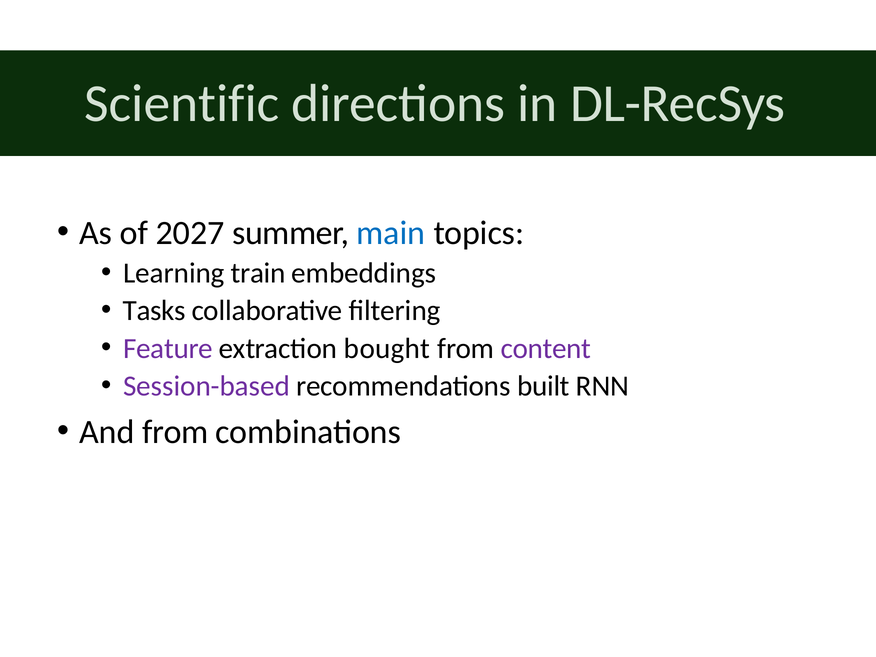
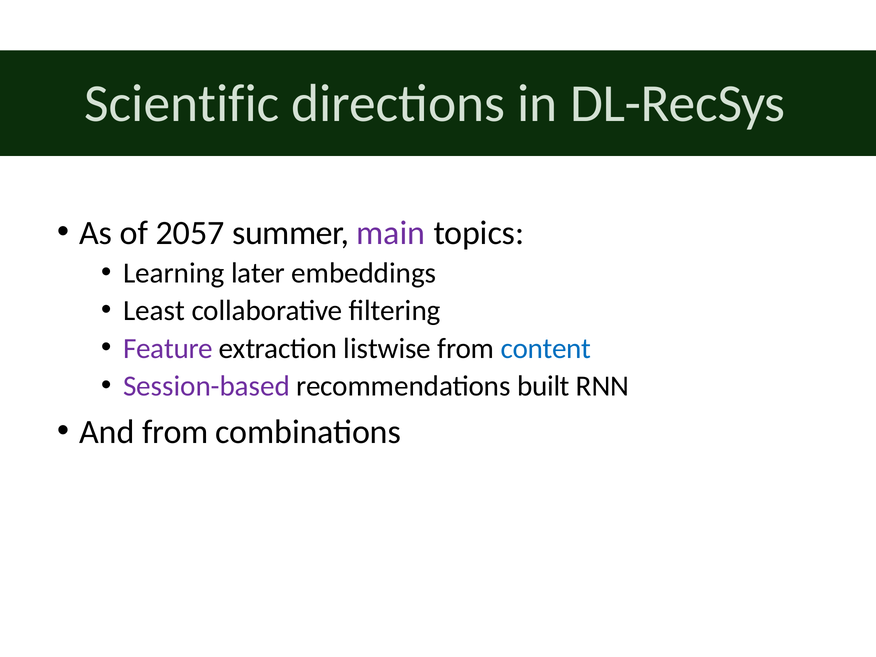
2027: 2027 -> 2057 (190, 233)
main colour: blue -> purple (391, 233)
train: train -> later (258, 273)
Tasks: Tasks -> Least (154, 311)
bought: bought -> listwise (387, 348)
content colour: purple -> blue (546, 348)
